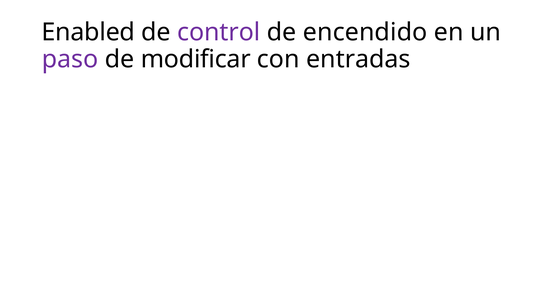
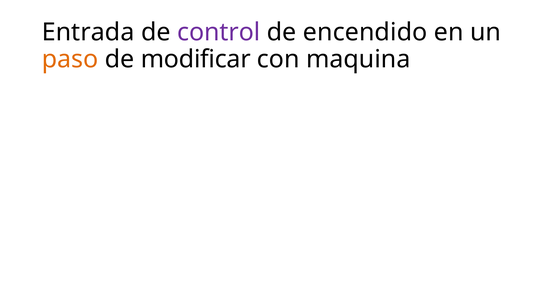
Enabled: Enabled -> Entrada (88, 32)
paso colour: purple -> orange (70, 59)
entradas: entradas -> maquina (358, 59)
